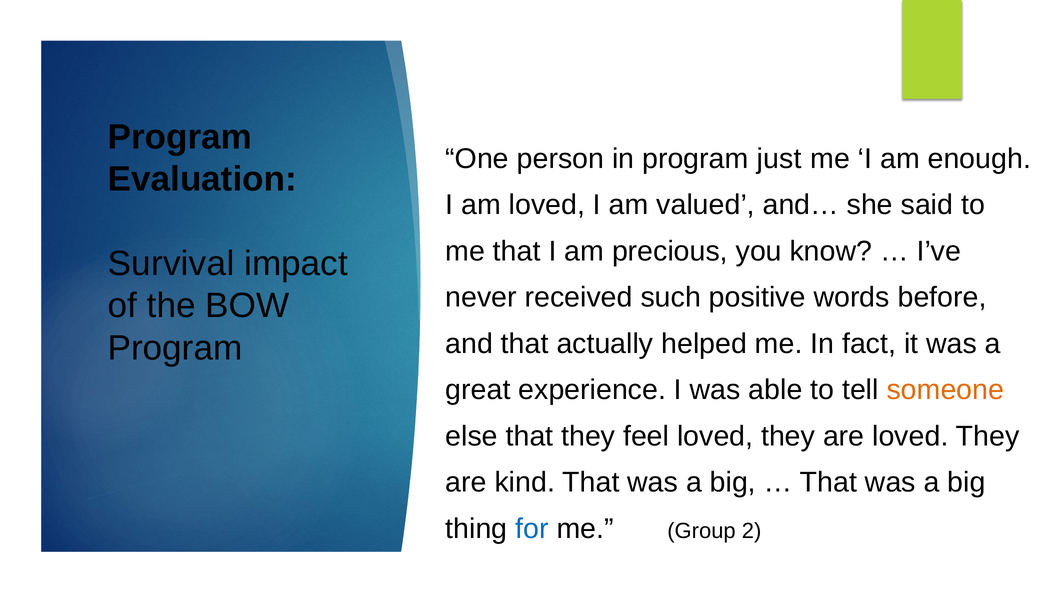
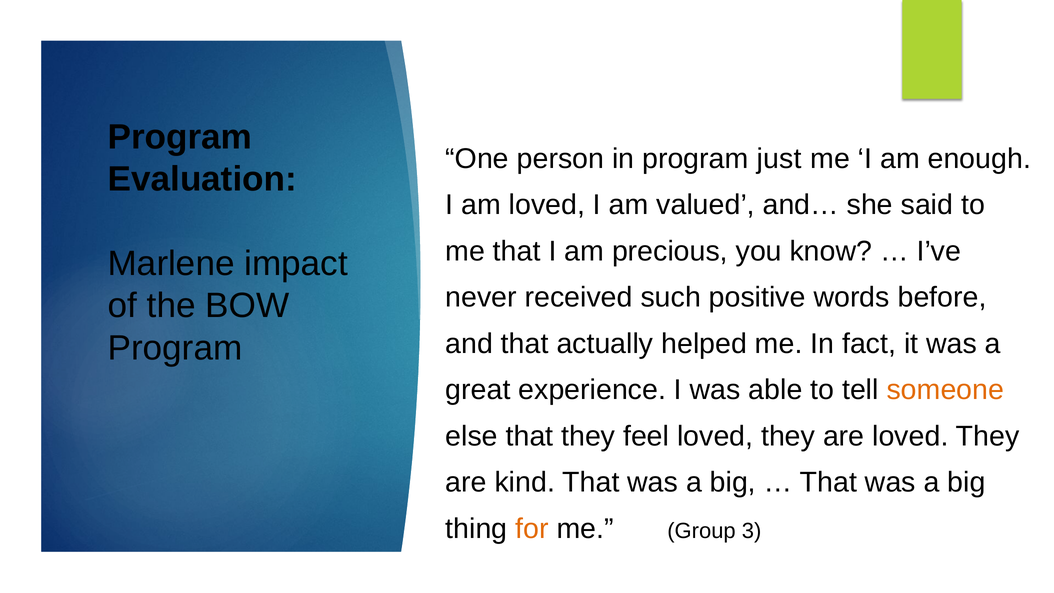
Survival: Survival -> Marlene (171, 264)
for colour: blue -> orange (532, 529)
2: 2 -> 3 (752, 531)
